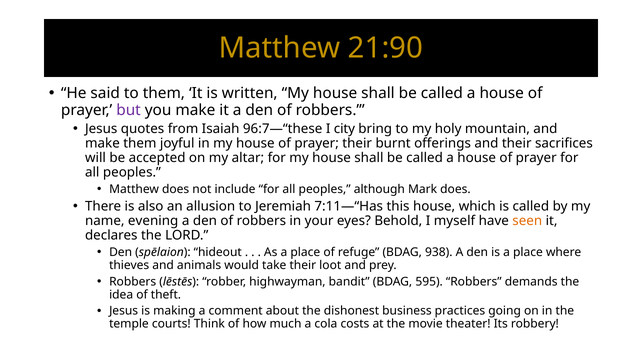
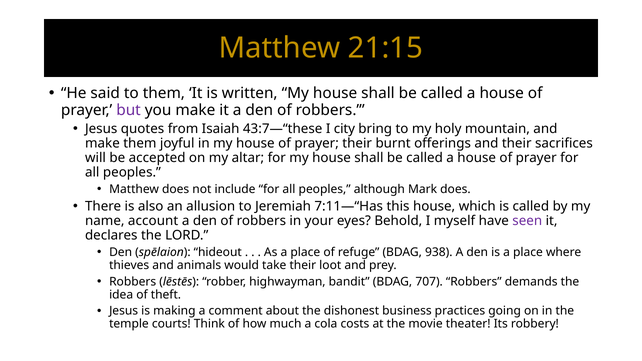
21:90: 21:90 -> 21:15 (386, 48)
96:7—“these: 96:7—“these -> 43:7—“these (283, 129)
evening: evening -> account (153, 221)
seen colour: orange -> purple (527, 221)
595: 595 -> 707 (429, 282)
